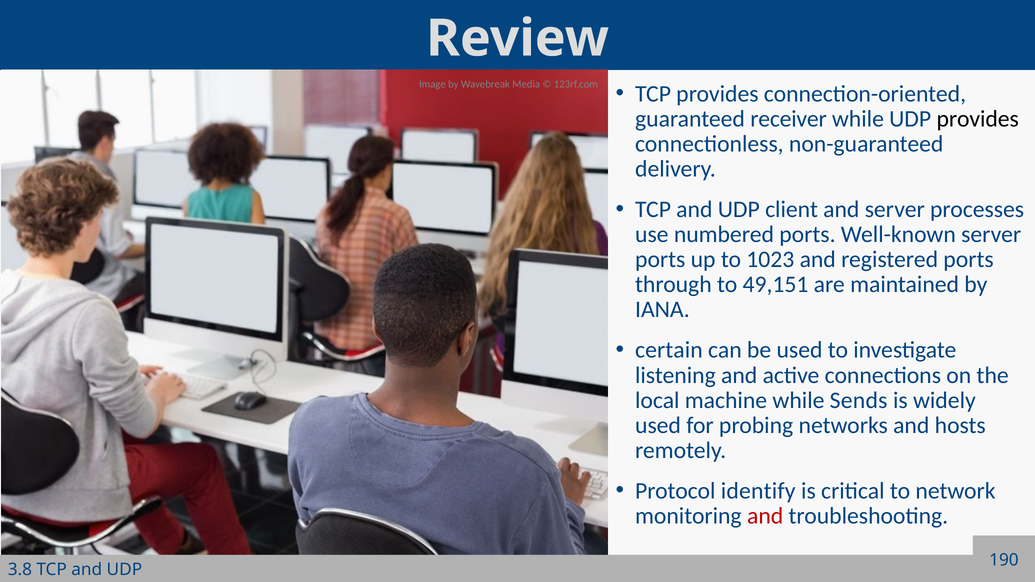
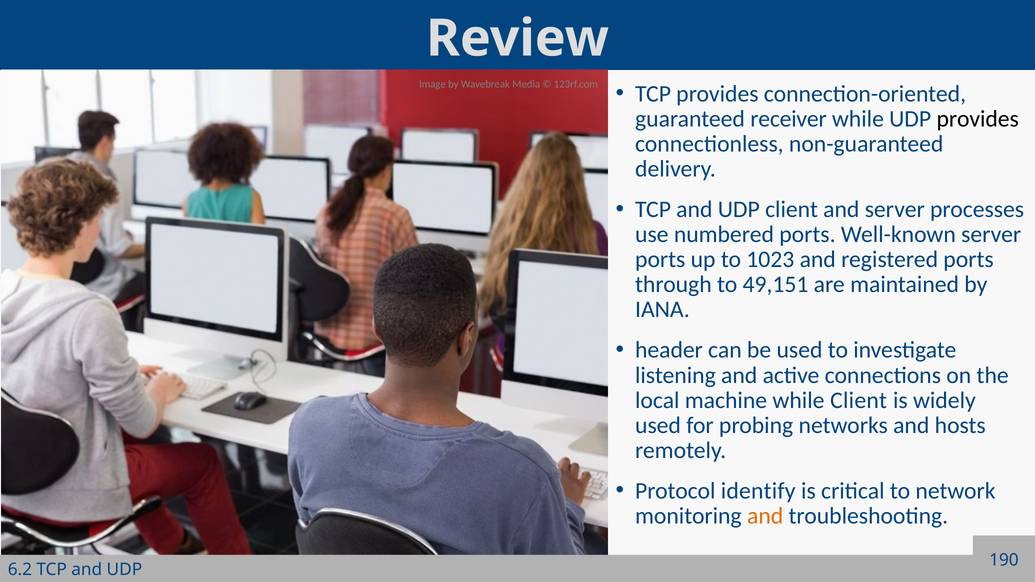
certain: certain -> header (669, 350)
while Sends: Sends -> Client (859, 400)
and colour: red -> orange (765, 516)
3.8: 3.8 -> 6.2 (20, 570)
